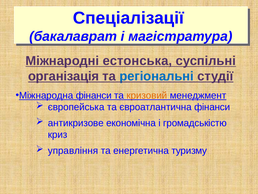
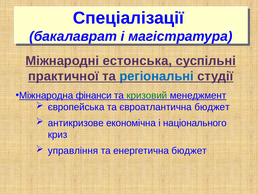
організація: організація -> практичної (63, 76)
кризовий colour: orange -> green (147, 95)
євроатлантична фінанси: фінанси -> бюджет (212, 107)
громадськістю: громадськістю -> національного (195, 123)
енергетична туризму: туризму -> бюджет (189, 150)
